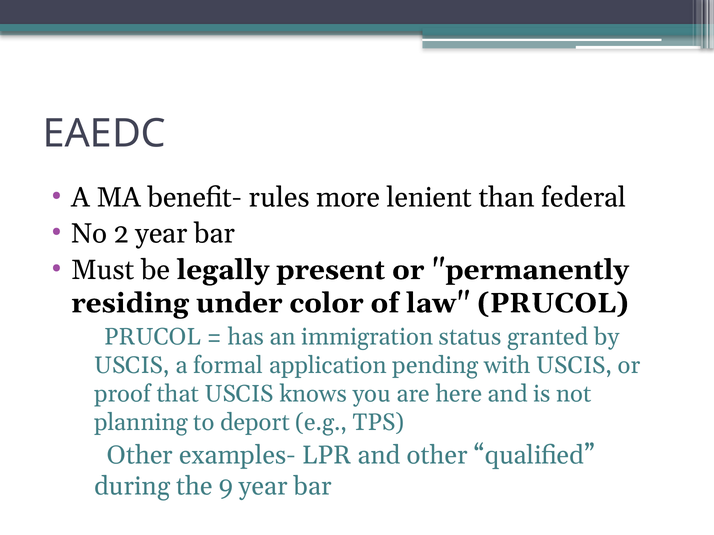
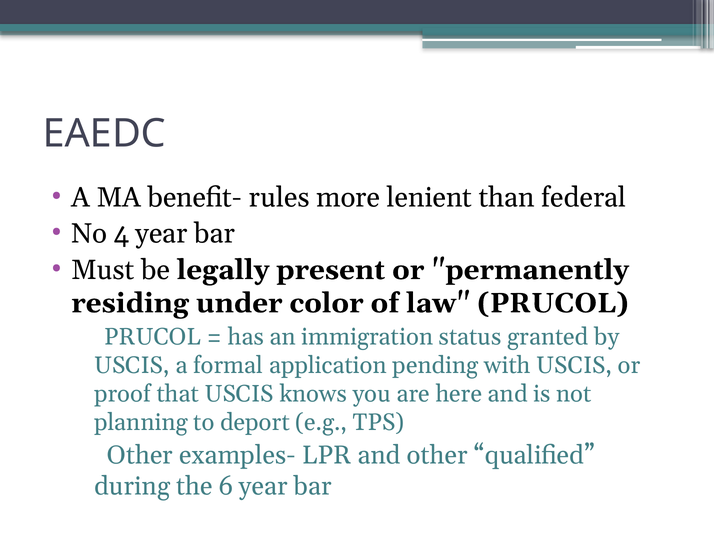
2: 2 -> 4 (122, 234)
9: 9 -> 6 (226, 487)
